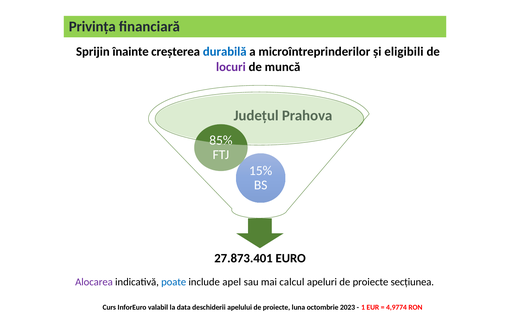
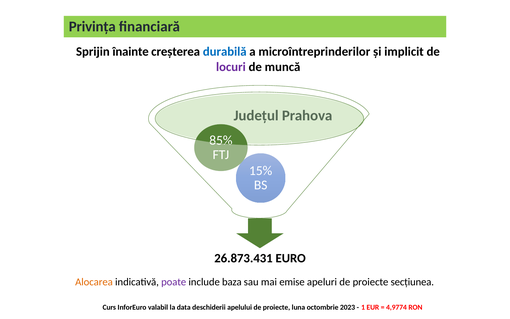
eligibili: eligibili -> implicit (404, 52)
27.873.401: 27.873.401 -> 26.873.431 (243, 258)
Alocarea colour: purple -> orange (94, 282)
poate colour: blue -> purple (174, 282)
apel: apel -> baza (232, 282)
calcul: calcul -> emise (292, 282)
